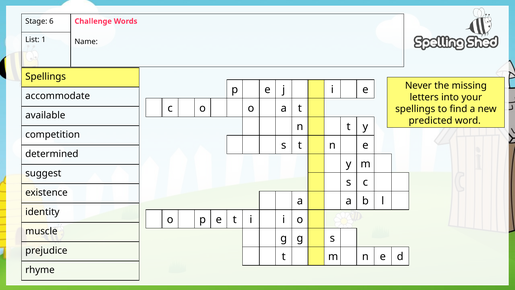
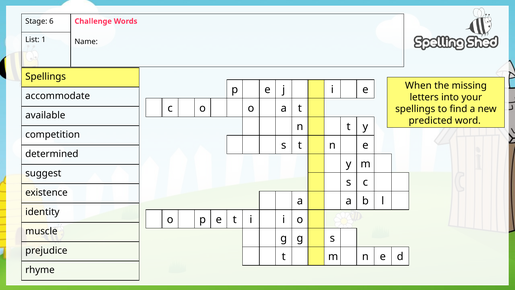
Never: Never -> When (418, 86)
